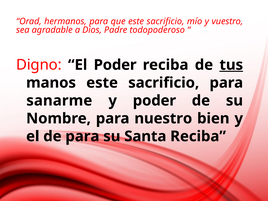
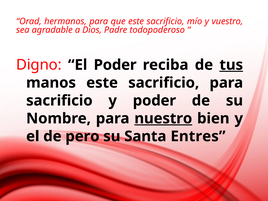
sanarme: sanarme -> sacrificio (59, 101)
nuestro underline: none -> present (163, 118)
de para: para -> pero (82, 136)
Santa Reciba: Reciba -> Entres (198, 136)
